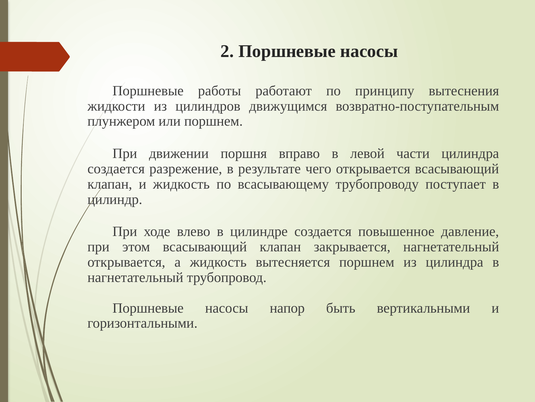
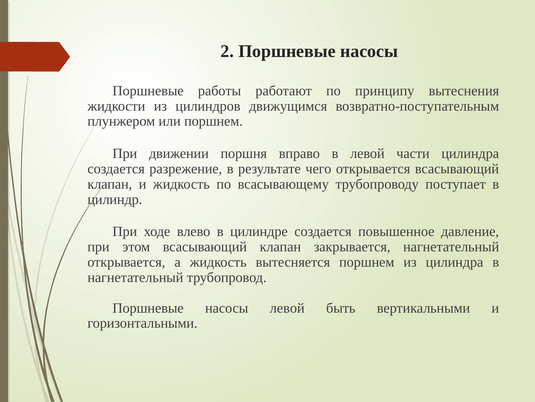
насосы напор: напор -> левой (287, 307)
